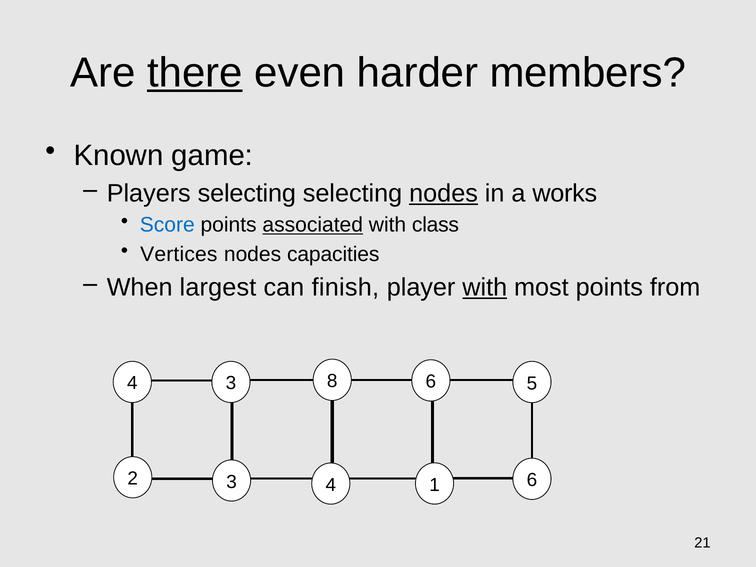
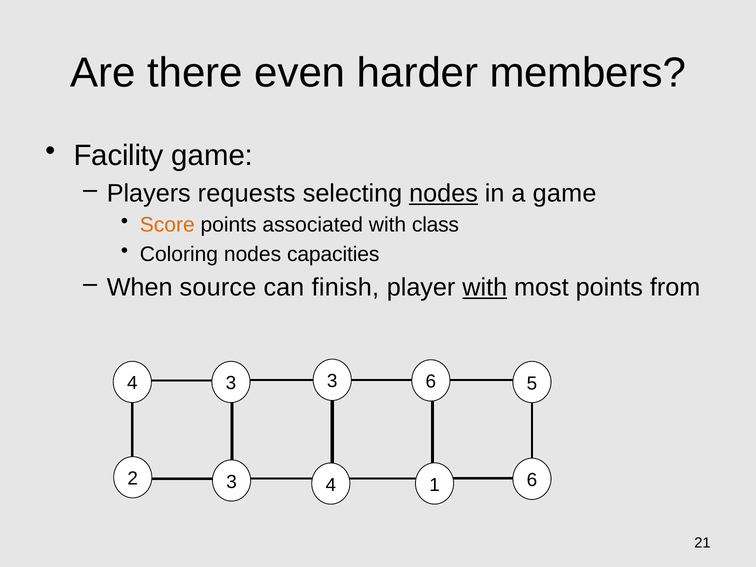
there underline: present -> none (195, 73)
Known: Known -> Facility (119, 156)
Players selecting: selecting -> requests (247, 193)
a works: works -> game (565, 193)
Score colour: blue -> orange (167, 225)
associated underline: present -> none (313, 225)
Vertices: Vertices -> Coloring (179, 254)
largest: largest -> source (218, 287)
3 8: 8 -> 3 (332, 381)
